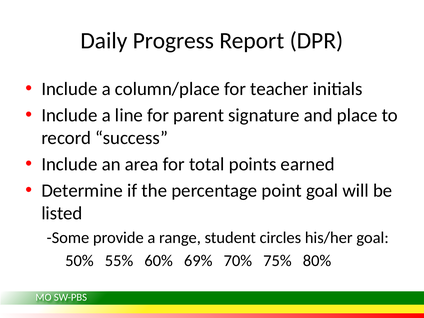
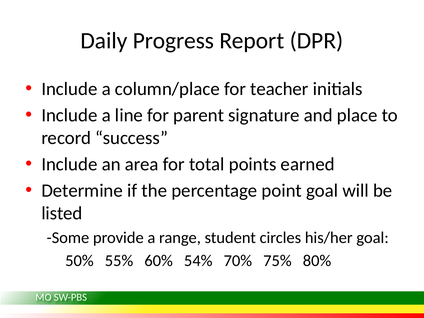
69%: 69% -> 54% (198, 261)
